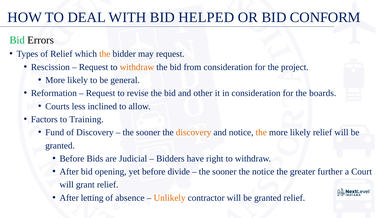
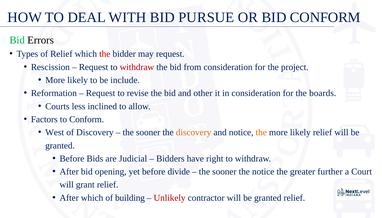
HELPED: HELPED -> PURSUE (206, 17)
the colour: orange -> red (105, 54)
withdraw colour: orange -> red (137, 67)
general: general -> include (125, 80)
to Training: Training -> Conform (87, 120)
Fund: Fund -> West (55, 133)
After letting: letting -> which (92, 198)
absence: absence -> building (130, 198)
Unlikely colour: orange -> red (170, 198)
